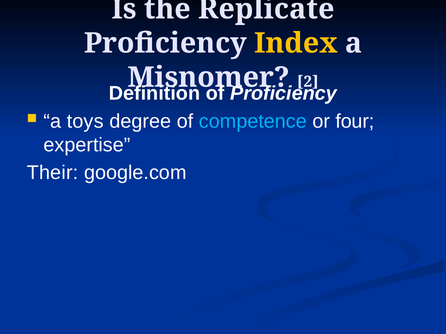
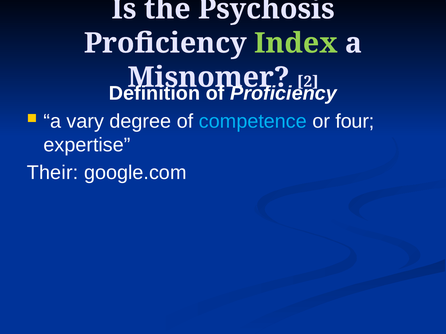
Replicate: Replicate -> Psychosis (266, 9)
Index colour: yellow -> light green (296, 43)
toys: toys -> vary (85, 121)
